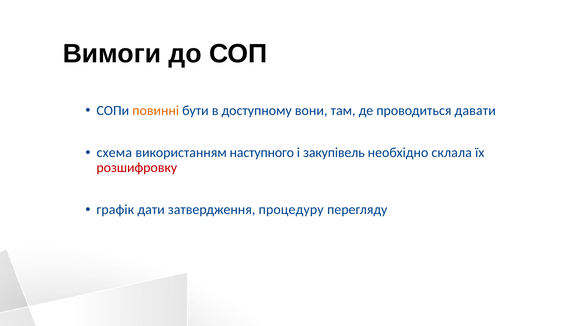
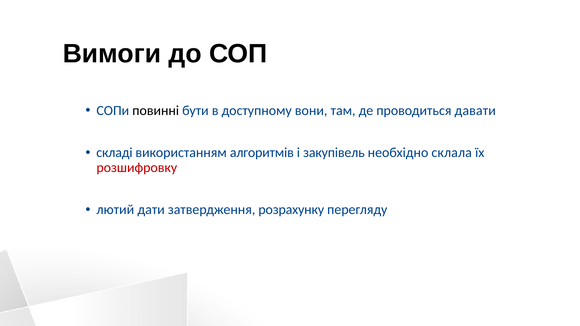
повинні colour: orange -> black (156, 111)
схема: схема -> складі (114, 153)
наступного: наступного -> алгоритмів (262, 153)
графік: графік -> лютий (115, 210)
процедуру: процедуру -> розрахунку (291, 210)
